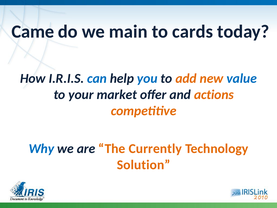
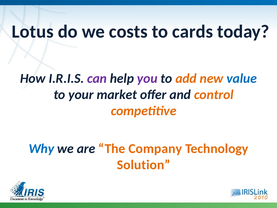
Came: Came -> Lotus (33, 32)
main: main -> costs (128, 32)
can colour: blue -> purple (97, 78)
you colour: blue -> purple (147, 78)
actions: actions -> control (214, 95)
Currently: Currently -> Company (155, 149)
